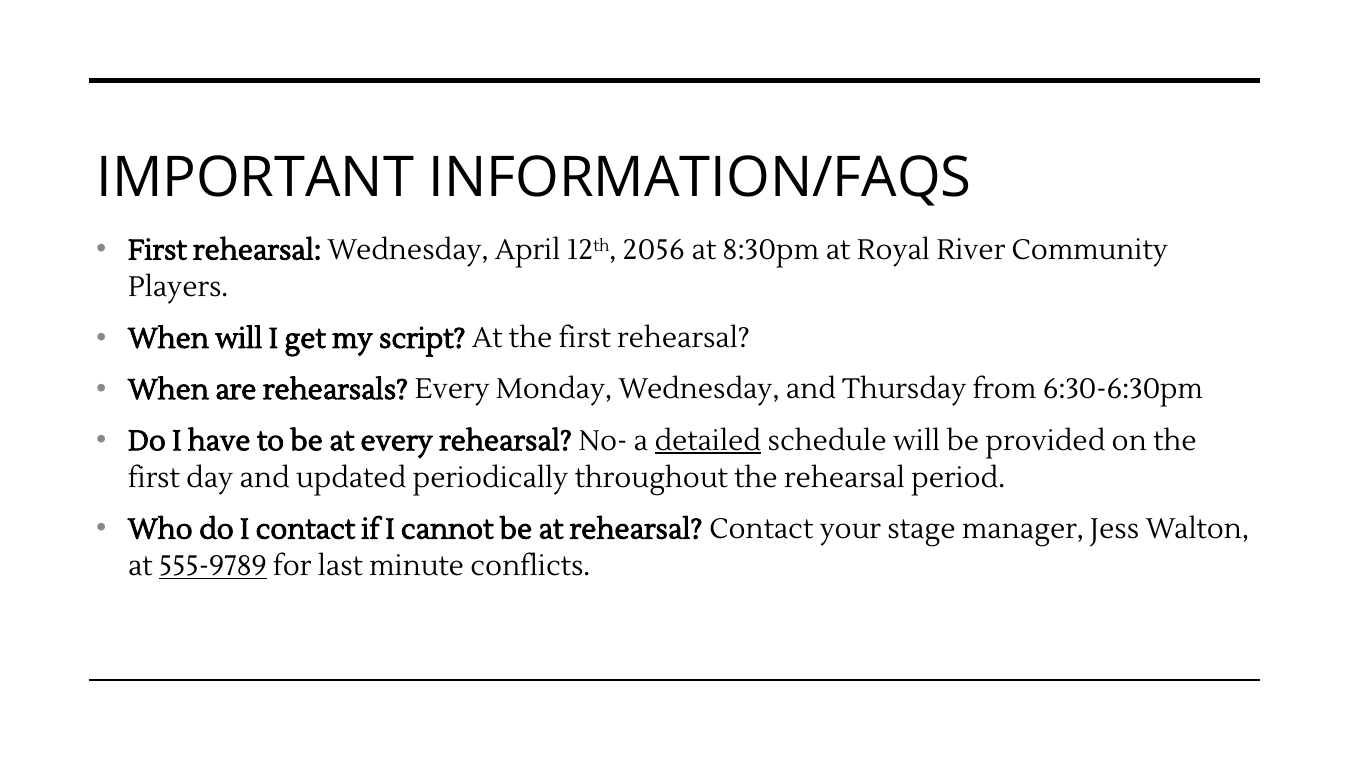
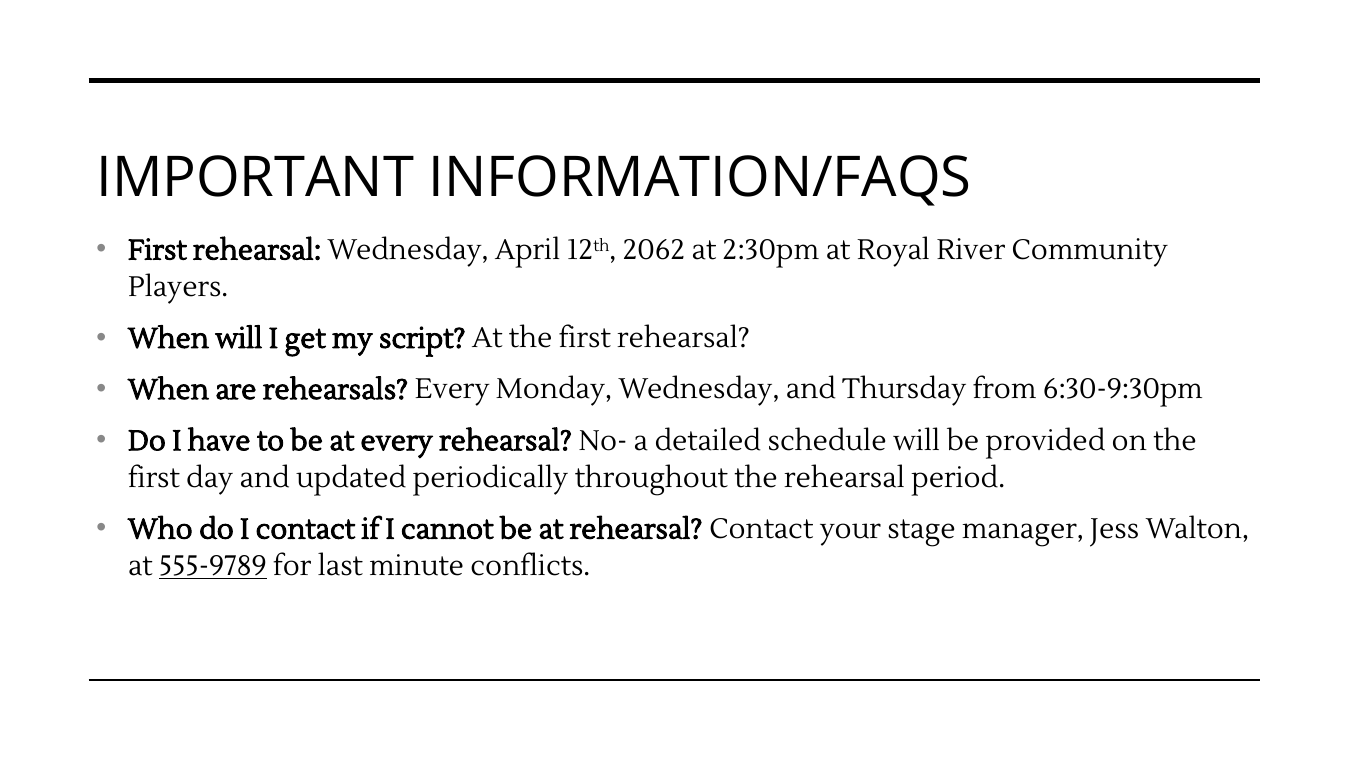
2056: 2056 -> 2062 (654, 250)
8:30pm: 8:30pm -> 2:30pm (771, 250)
6:30-6:30pm: 6:30-6:30pm -> 6:30-9:30pm (1123, 390)
detailed underline: present -> none (708, 441)
